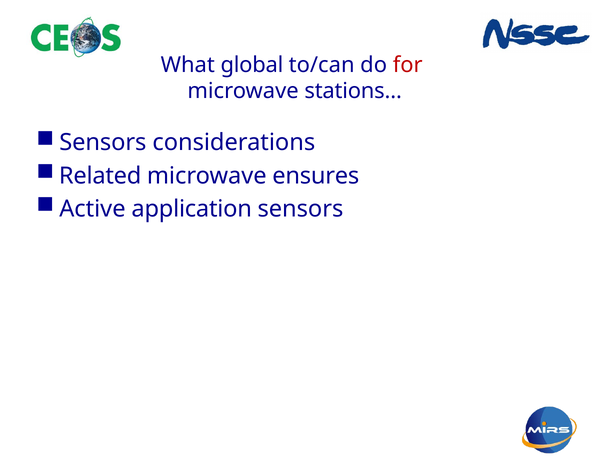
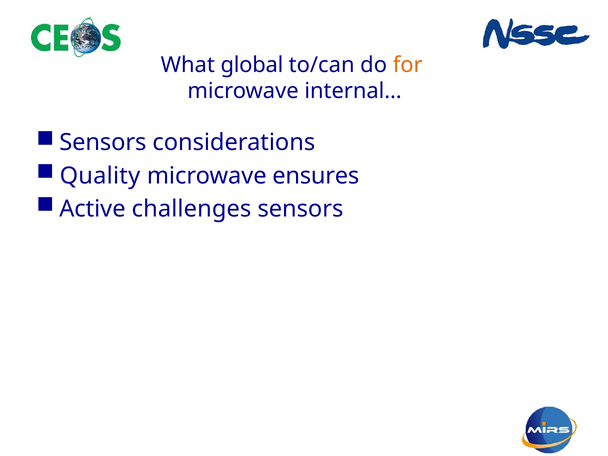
for colour: red -> orange (408, 65)
stations…: stations… -> internal… (353, 91)
Related: Related -> Quality (100, 176)
application: application -> challenges (192, 209)
